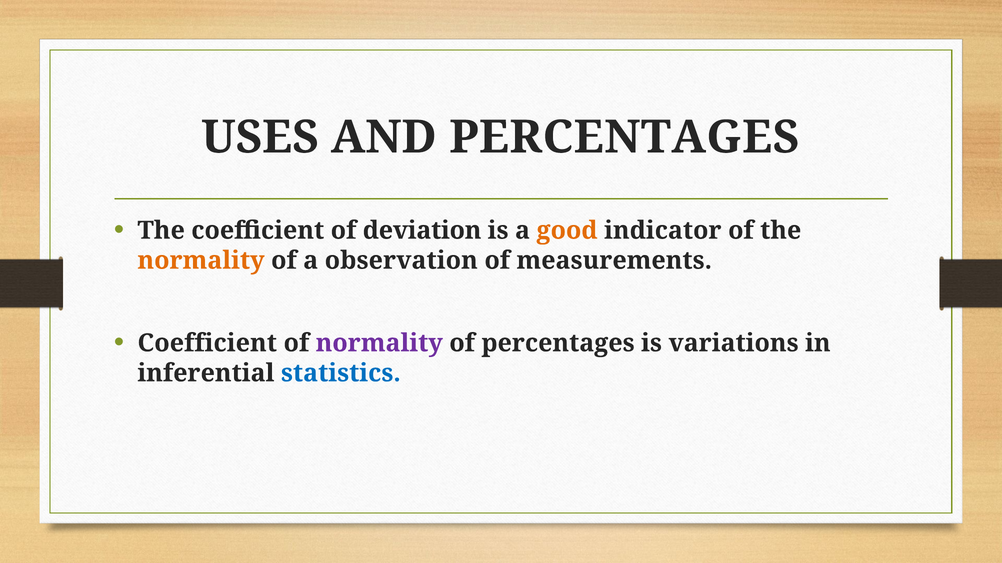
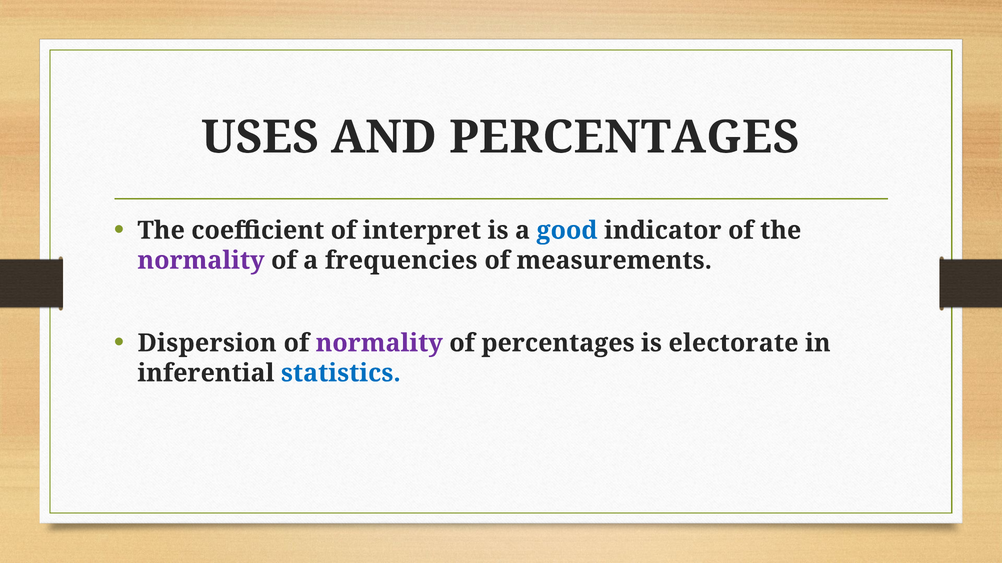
deviation: deviation -> interpret (422, 231)
good colour: orange -> blue (567, 231)
normality colour: orange -> purple (201, 261)
observation: observation -> frequencies (401, 261)
Coefficient: Coefficient -> Dispersion (207, 343)
variations: variations -> electorate (733, 343)
